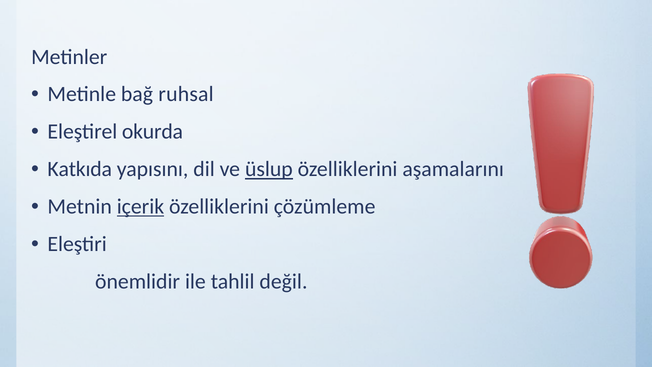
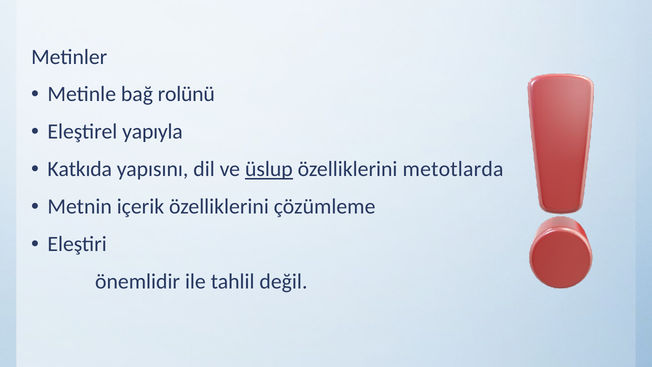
ruhsal: ruhsal -> rolünü (186, 94)
okurda: okurda -> yapıyla (152, 132)
aşamalarını: aşamalarını -> metotlarda (453, 169)
içerik underline: present -> none (140, 207)
